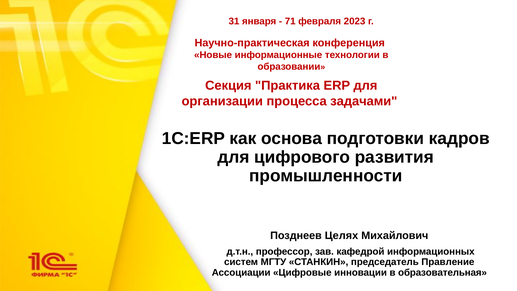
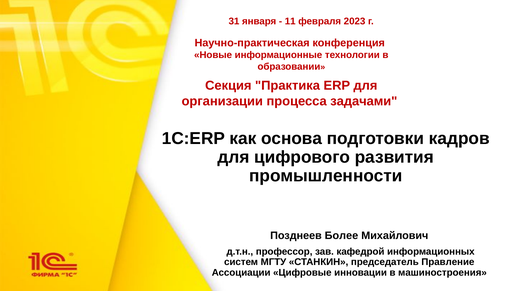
71: 71 -> 11 (290, 21)
Целях: Целях -> Более (341, 236)
образовательная: образовательная -> машиностроения (442, 272)
